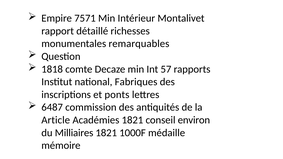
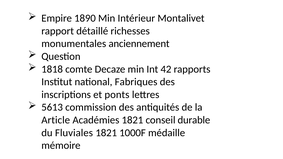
7571: 7571 -> 1890 (85, 18)
remarquables: remarquables -> anciennement (139, 44)
57: 57 -> 42 (166, 69)
6487: 6487 -> 5613 (52, 107)
environ: environ -> durable (194, 120)
Milliaires: Milliaires -> Fluviales (74, 133)
